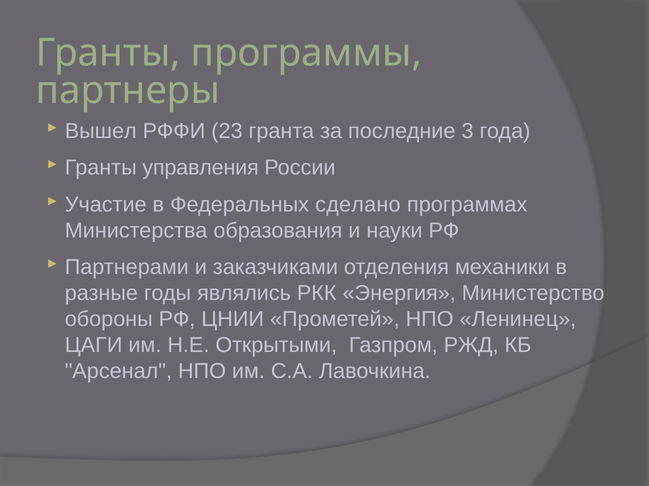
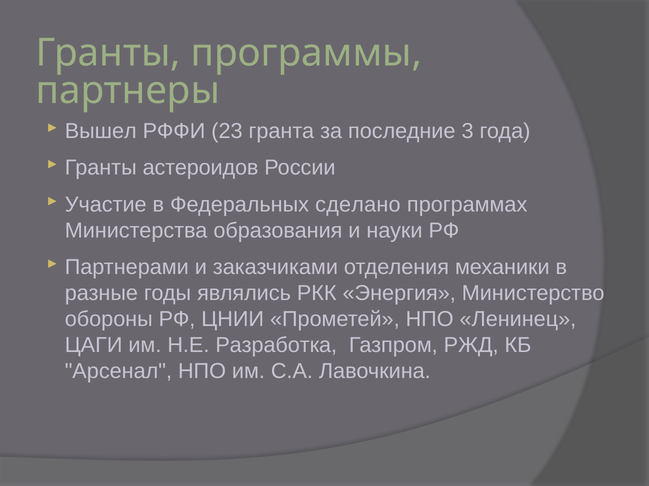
управления: управления -> астероидов (201, 168)
Открытыми: Открытыми -> Разработка (276, 345)
